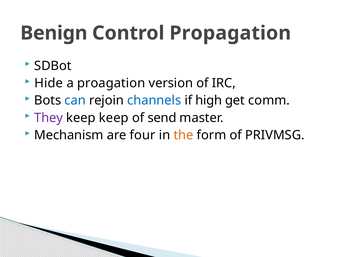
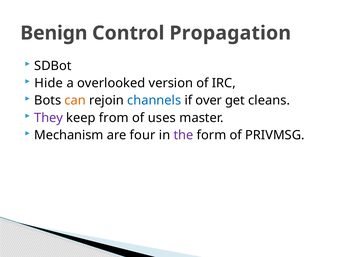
proagation: proagation -> overlooked (111, 83)
can colour: blue -> orange (75, 101)
high: high -> over (209, 101)
comm: comm -> cleans (269, 101)
keep keep: keep -> from (114, 118)
send: send -> uses (162, 118)
the colour: orange -> purple (184, 135)
